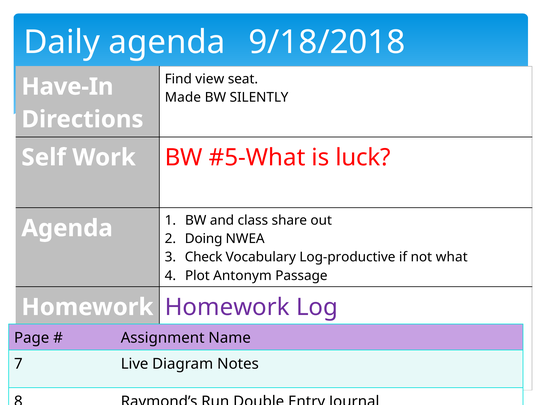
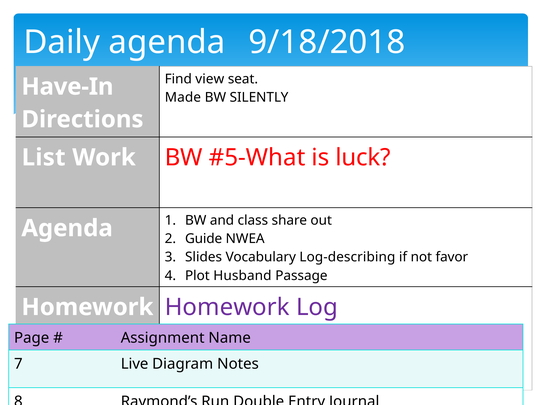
Self: Self -> List (44, 158)
Doing: Doing -> Guide (204, 239)
Check: Check -> Slides (204, 258)
Log-productive: Log-productive -> Log-describing (347, 258)
what: what -> favor (452, 258)
Antonym: Antonym -> Husband (242, 276)
